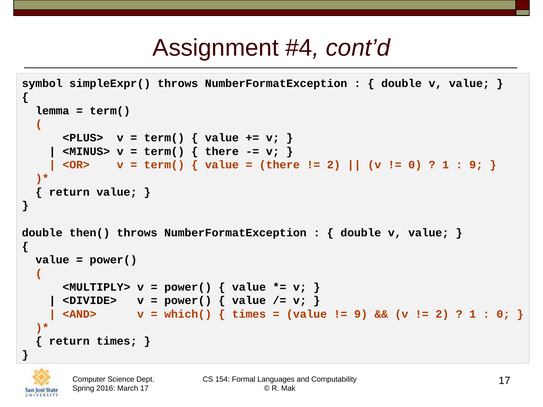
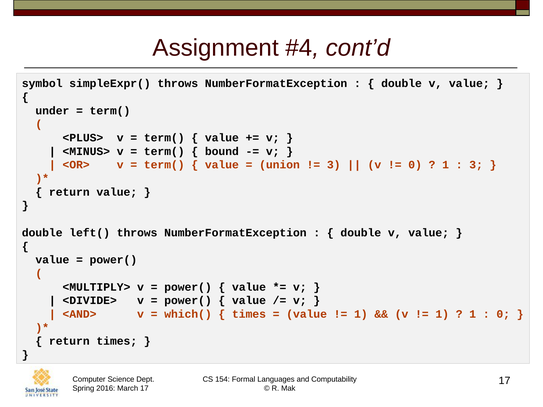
lemma: lemma -> under (52, 111)
there: there -> bound (222, 151)
there: there -> union (280, 165)
2: 2 -> 3 (334, 165)
9: 9 -> 3 (476, 165)
then(: then( -> left( (90, 233)
9: 9 -> 1 (361, 314)
2: 2 -> 1 (442, 314)
